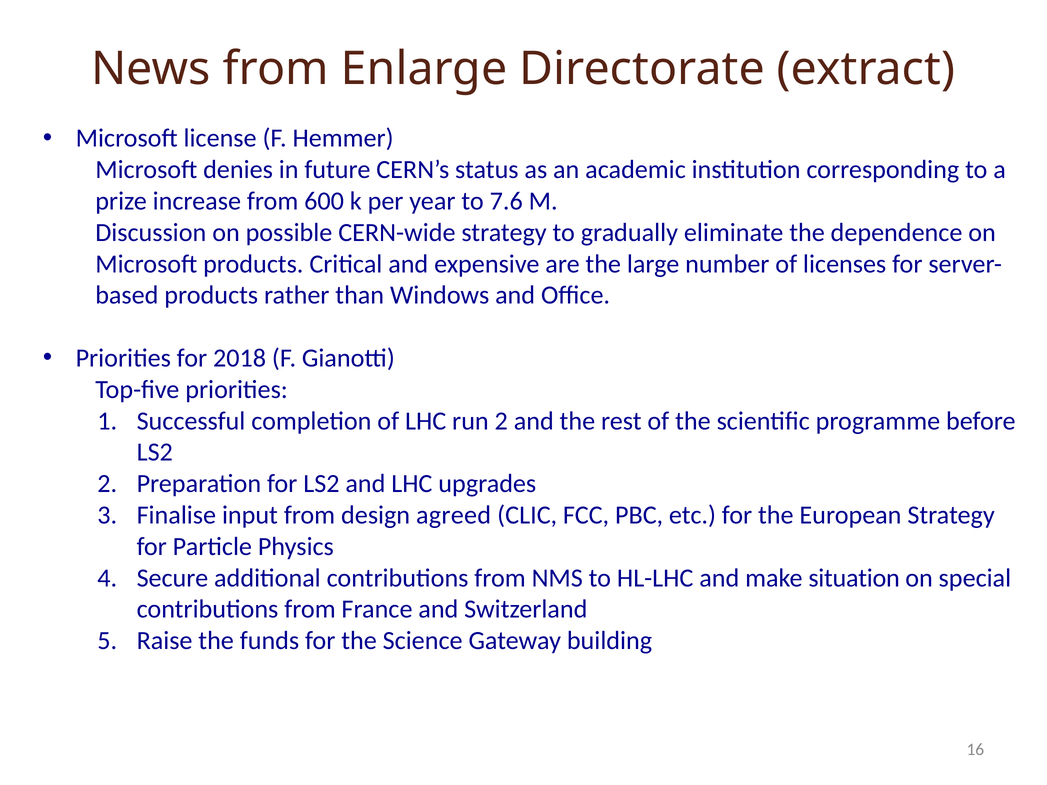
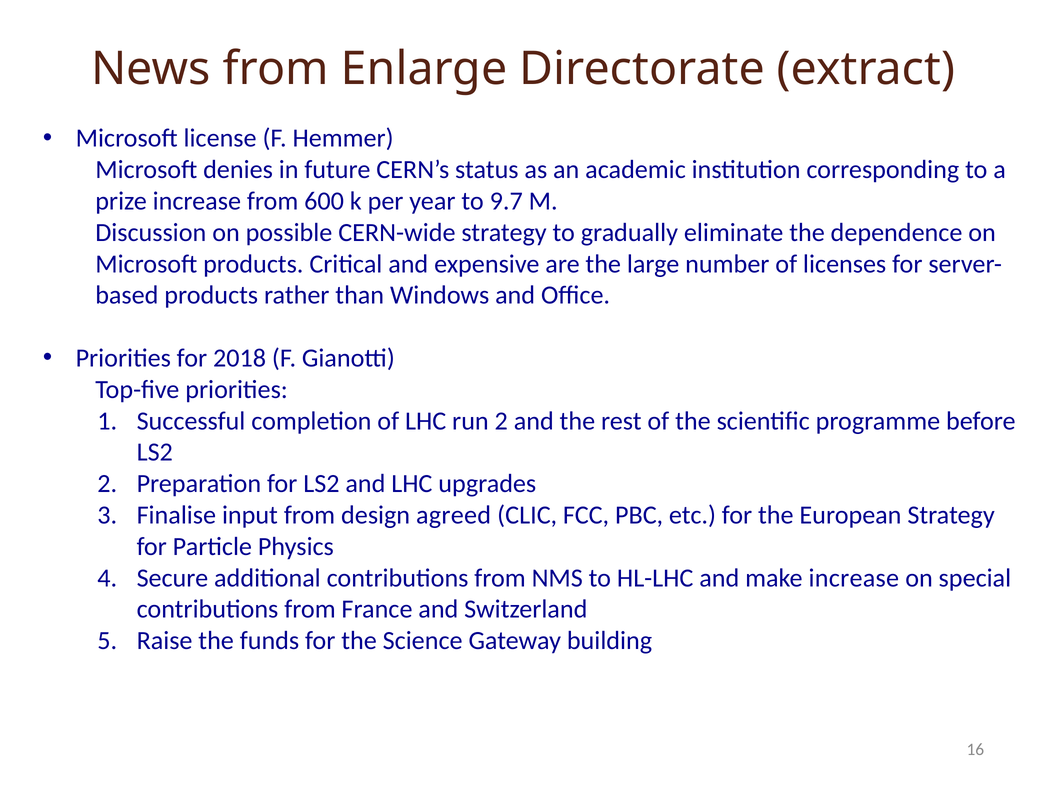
7.6: 7.6 -> 9.7 (506, 201)
make situation: situation -> increase (854, 578)
